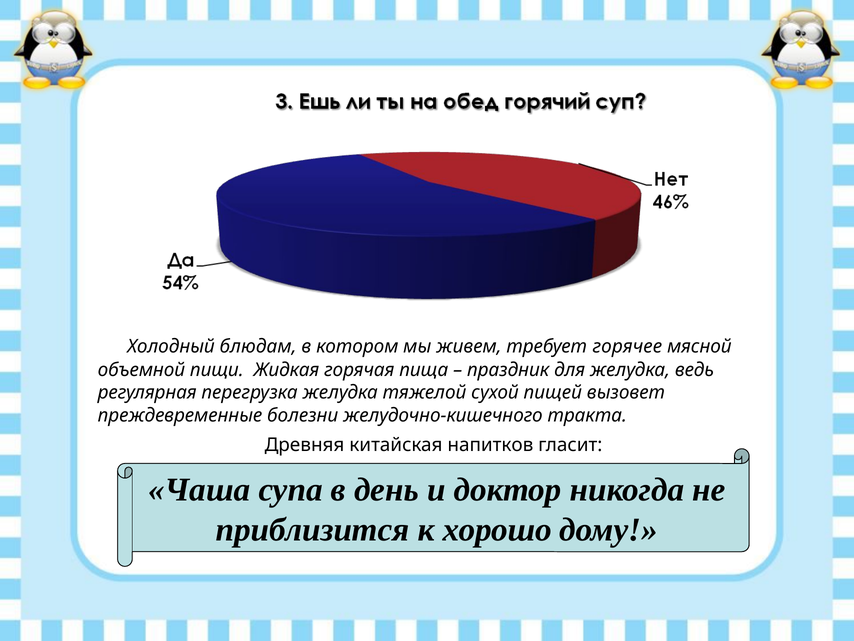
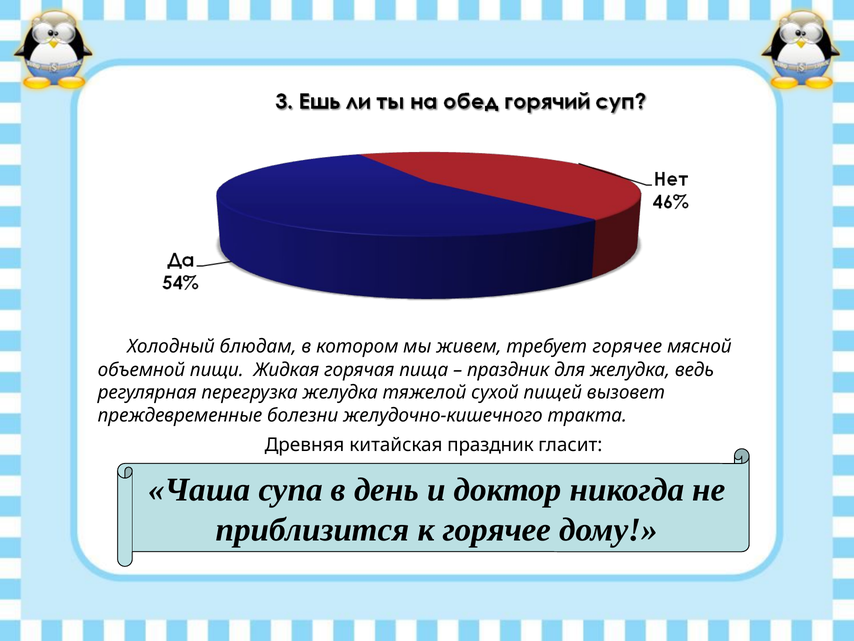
китайская напитков: напитков -> праздник (490, 445)
к хорошо: хорошо -> горячее (497, 529)
